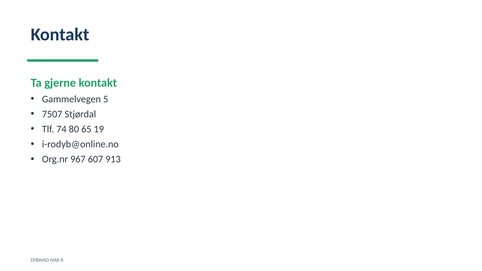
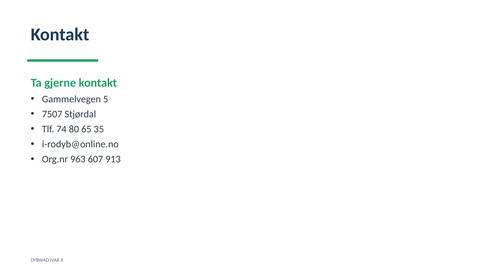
19: 19 -> 35 (99, 129)
967: 967 -> 963 (78, 159)
